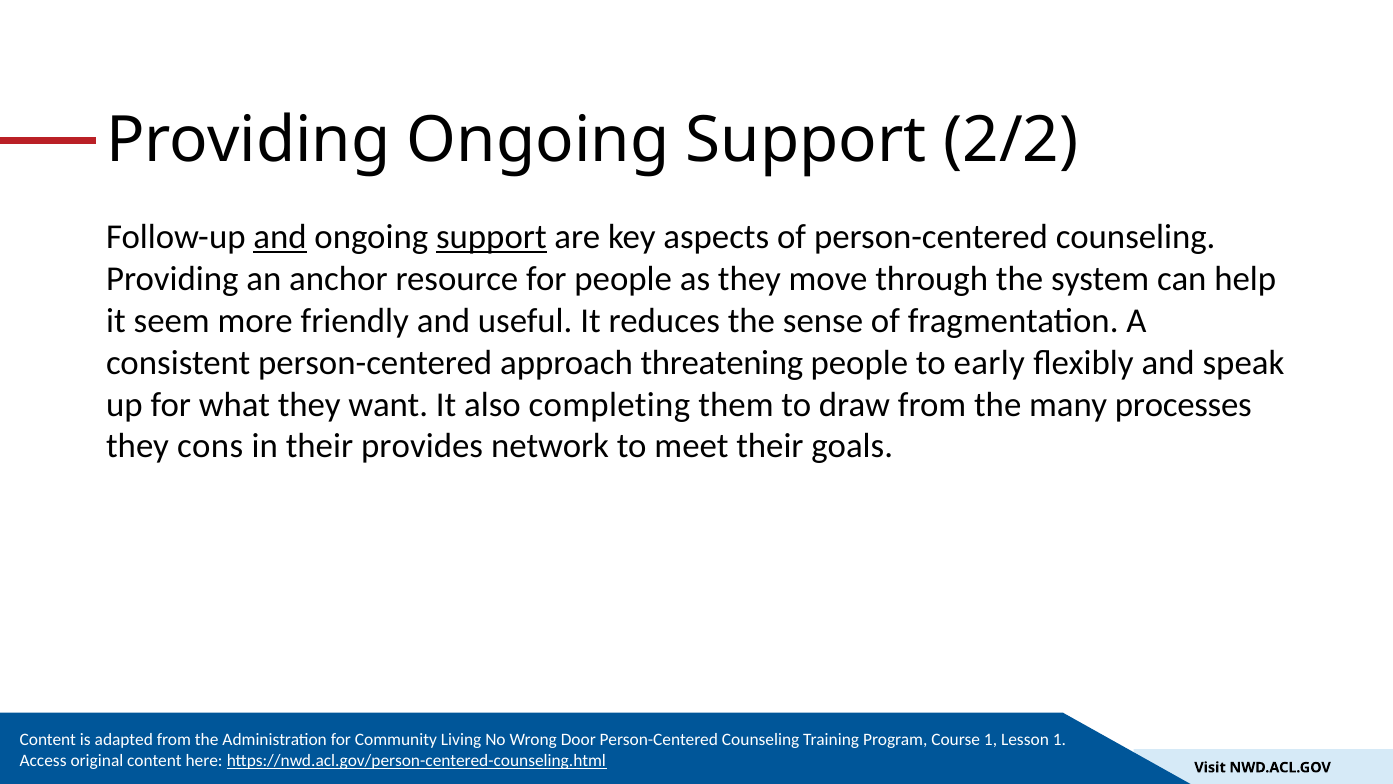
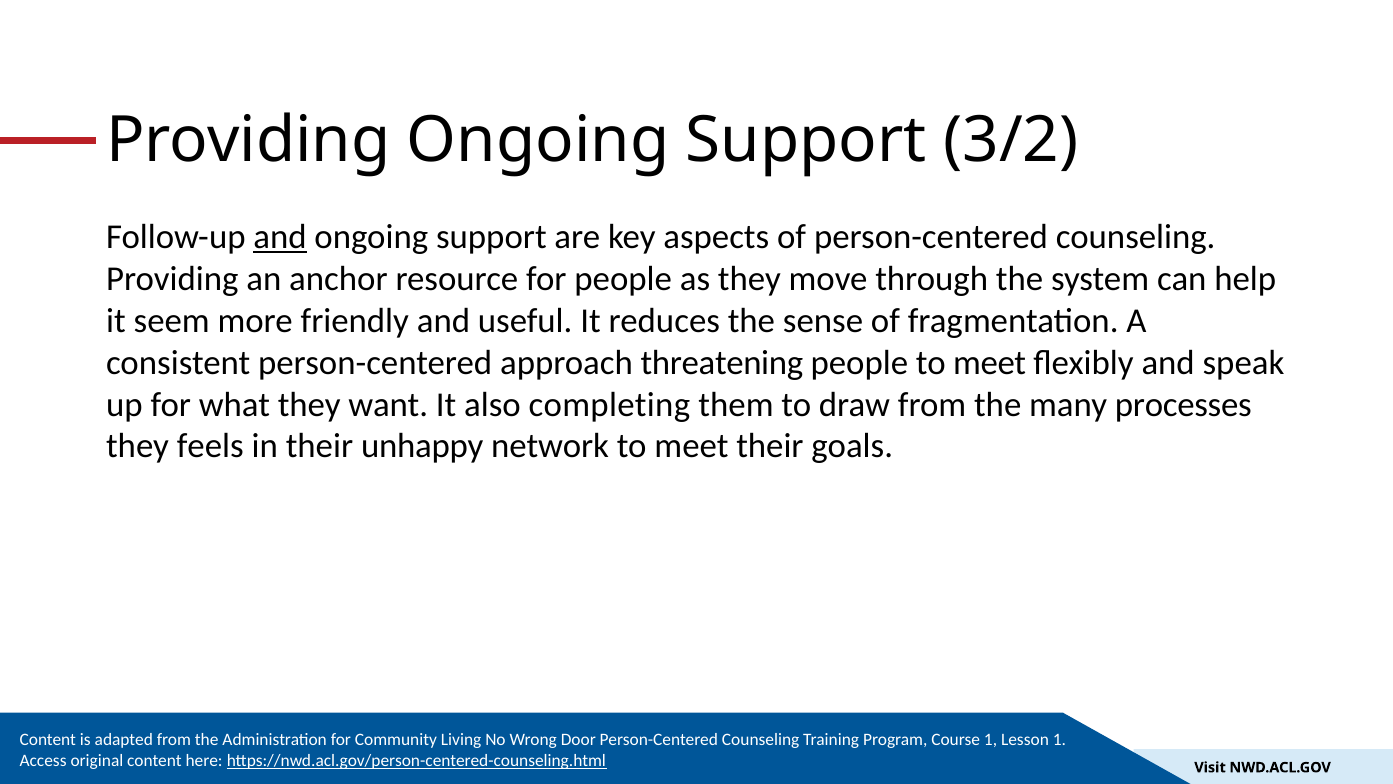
2/2: 2/2 -> 3/2 (1011, 141)
support underline: present -> none (491, 237)
people to early: early -> meet (990, 363)
cons: cons -> feels (210, 446)
provides: provides -> unhappy (422, 446)
